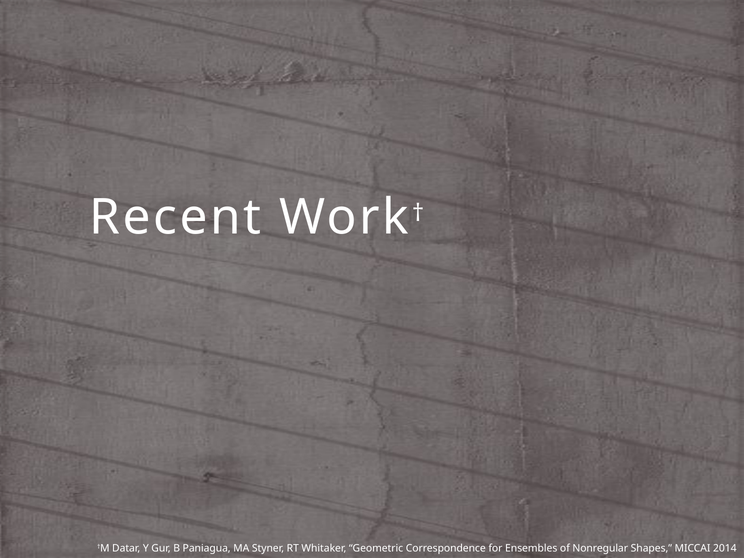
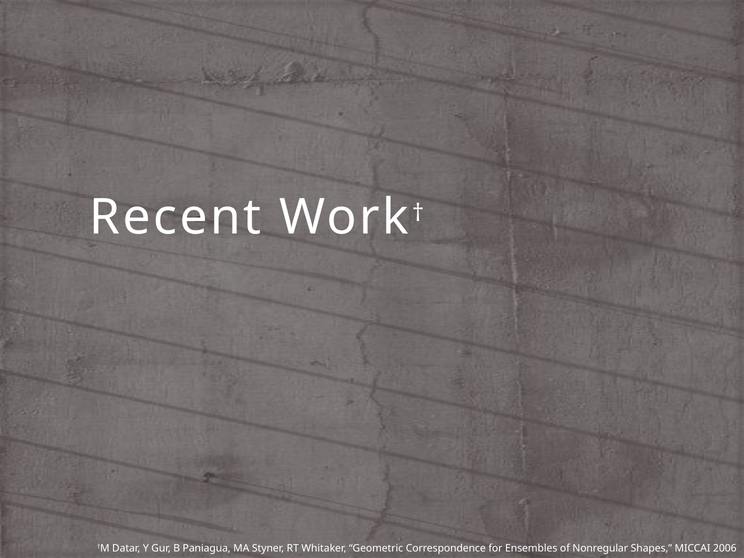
2014: 2014 -> 2006 (725, 549)
